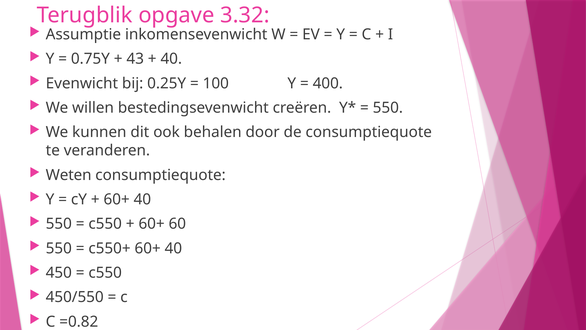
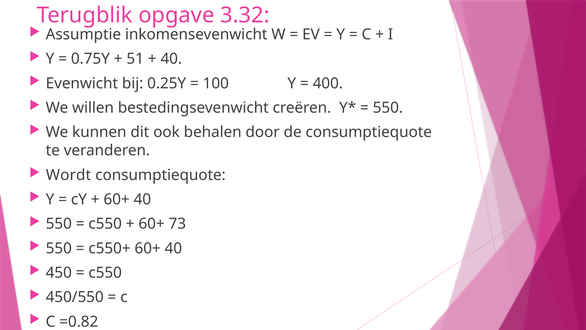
43: 43 -> 51 (135, 59)
Weten: Weten -> Wordt (68, 175)
60: 60 -> 73 (177, 224)
